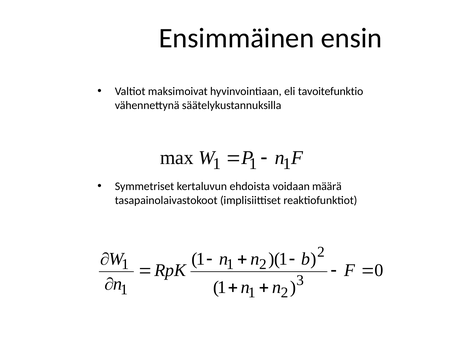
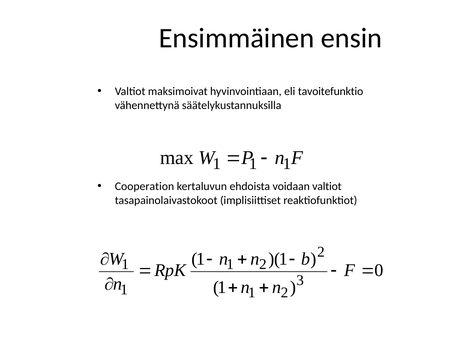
Symmetriset: Symmetriset -> Cooperation (144, 186)
voidaan määrä: määrä -> valtiot (327, 186)
